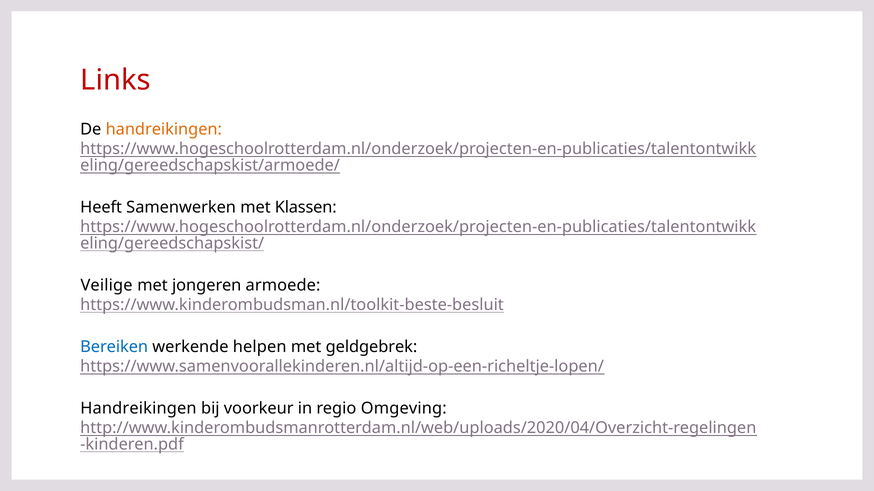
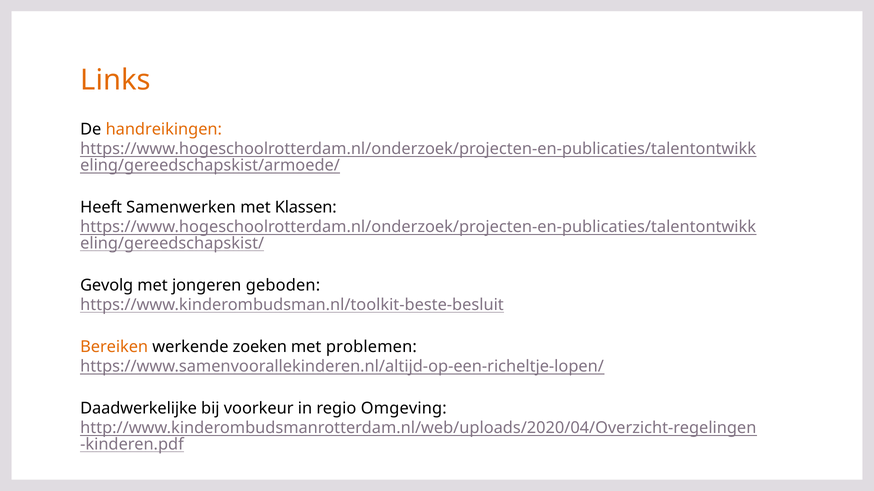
Links colour: red -> orange (115, 80)
Veilige: Veilige -> Gevolg (107, 286)
armoede: armoede -> geboden (283, 286)
Bereiken colour: blue -> orange (114, 347)
helpen: helpen -> zoeken (260, 347)
geldgebrek: geldgebrek -> problemen (371, 347)
Handreikingen: Handreikingen -> Daadwerkelijke (139, 409)
